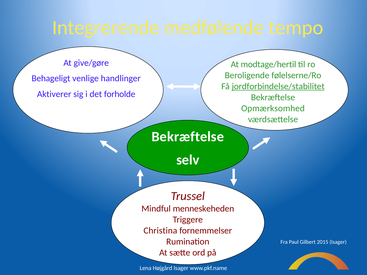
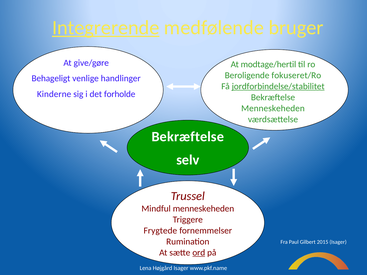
Integrerende underline: none -> present (106, 28)
tempo: tempo -> bruger (296, 28)
følelserne/Ro: følelserne/Ro -> fokuseret/Ro (296, 75)
Aktiverer: Aktiverer -> Kinderne (54, 94)
Opmærksomhed: Opmærksomhed -> Menneskeheden (273, 108)
Christina: Christina -> Frygtede (160, 231)
ord underline: none -> present (199, 253)
